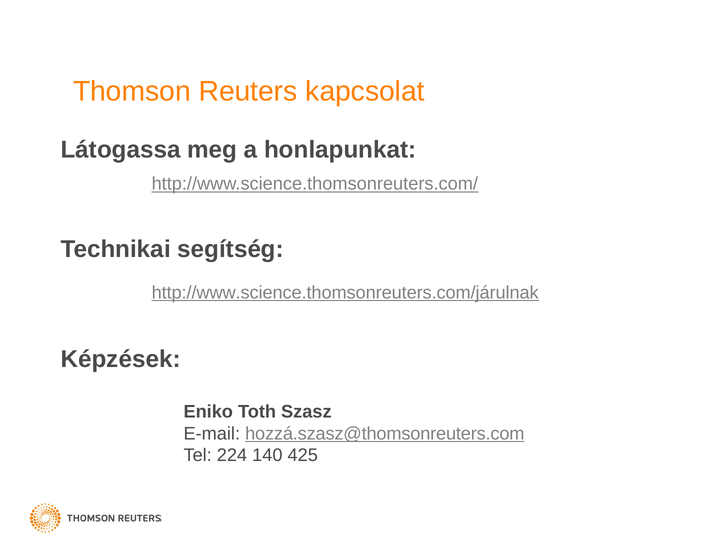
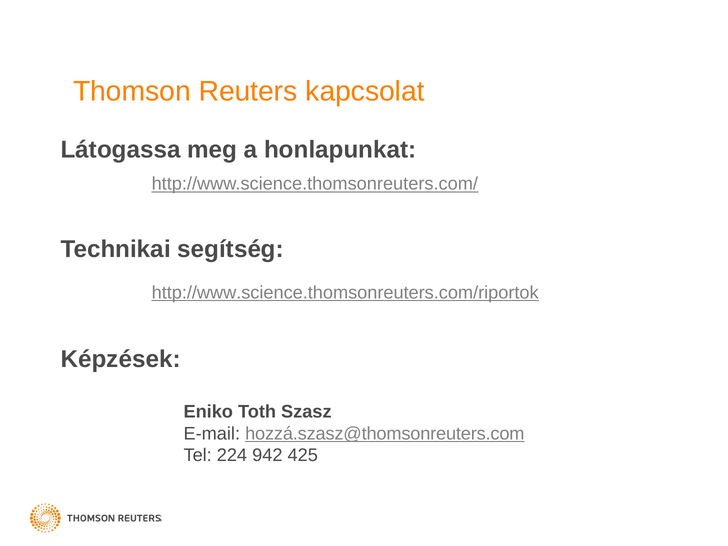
http://www.science.thomsonreuters.com/járulnak: http://www.science.thomsonreuters.com/járulnak -> http://www.science.thomsonreuters.com/riportok (345, 293)
140: 140 -> 942 (267, 455)
